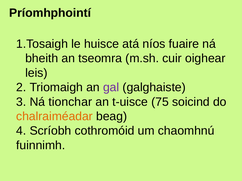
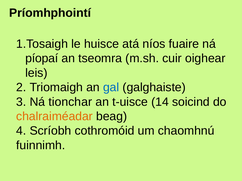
bheith: bheith -> píopaí (42, 59)
gal colour: purple -> blue (111, 88)
75: 75 -> 14 (160, 102)
